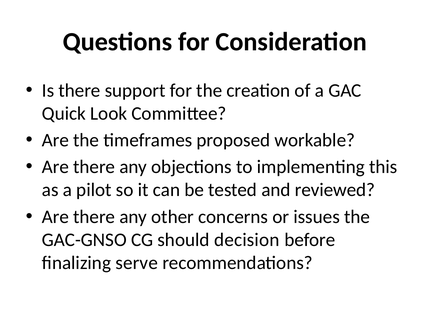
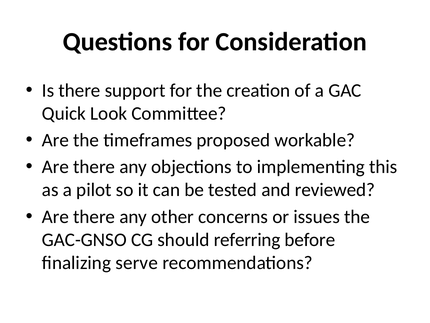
decision: decision -> referring (247, 239)
